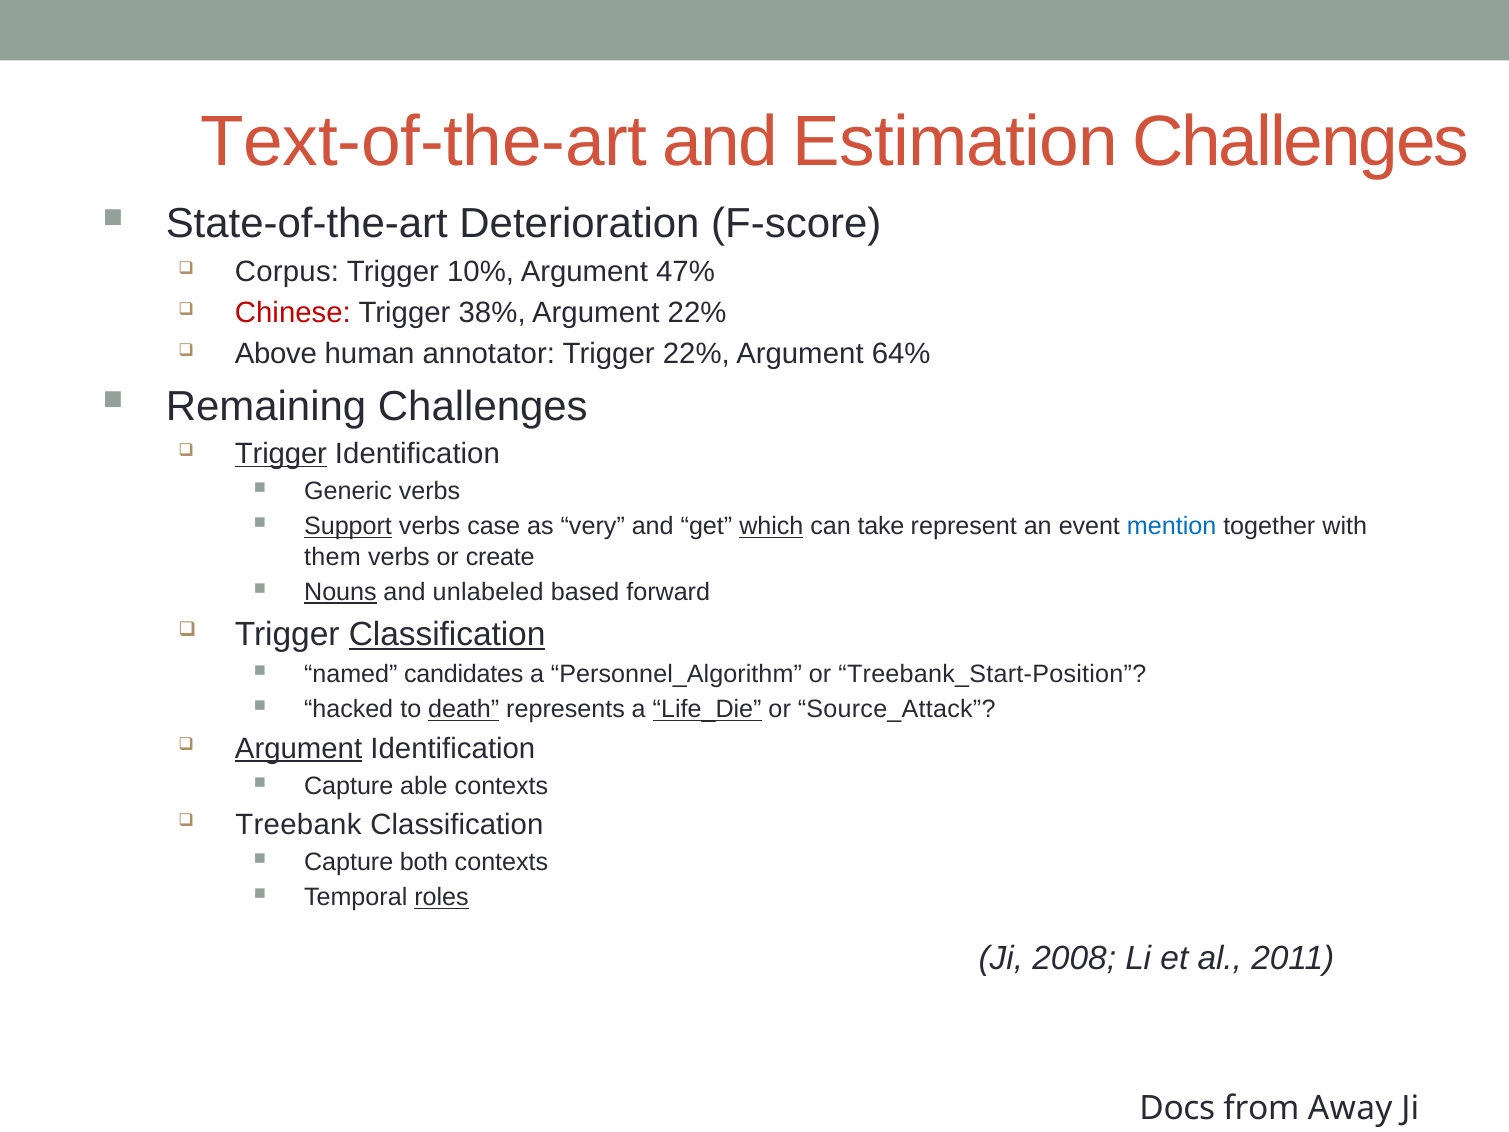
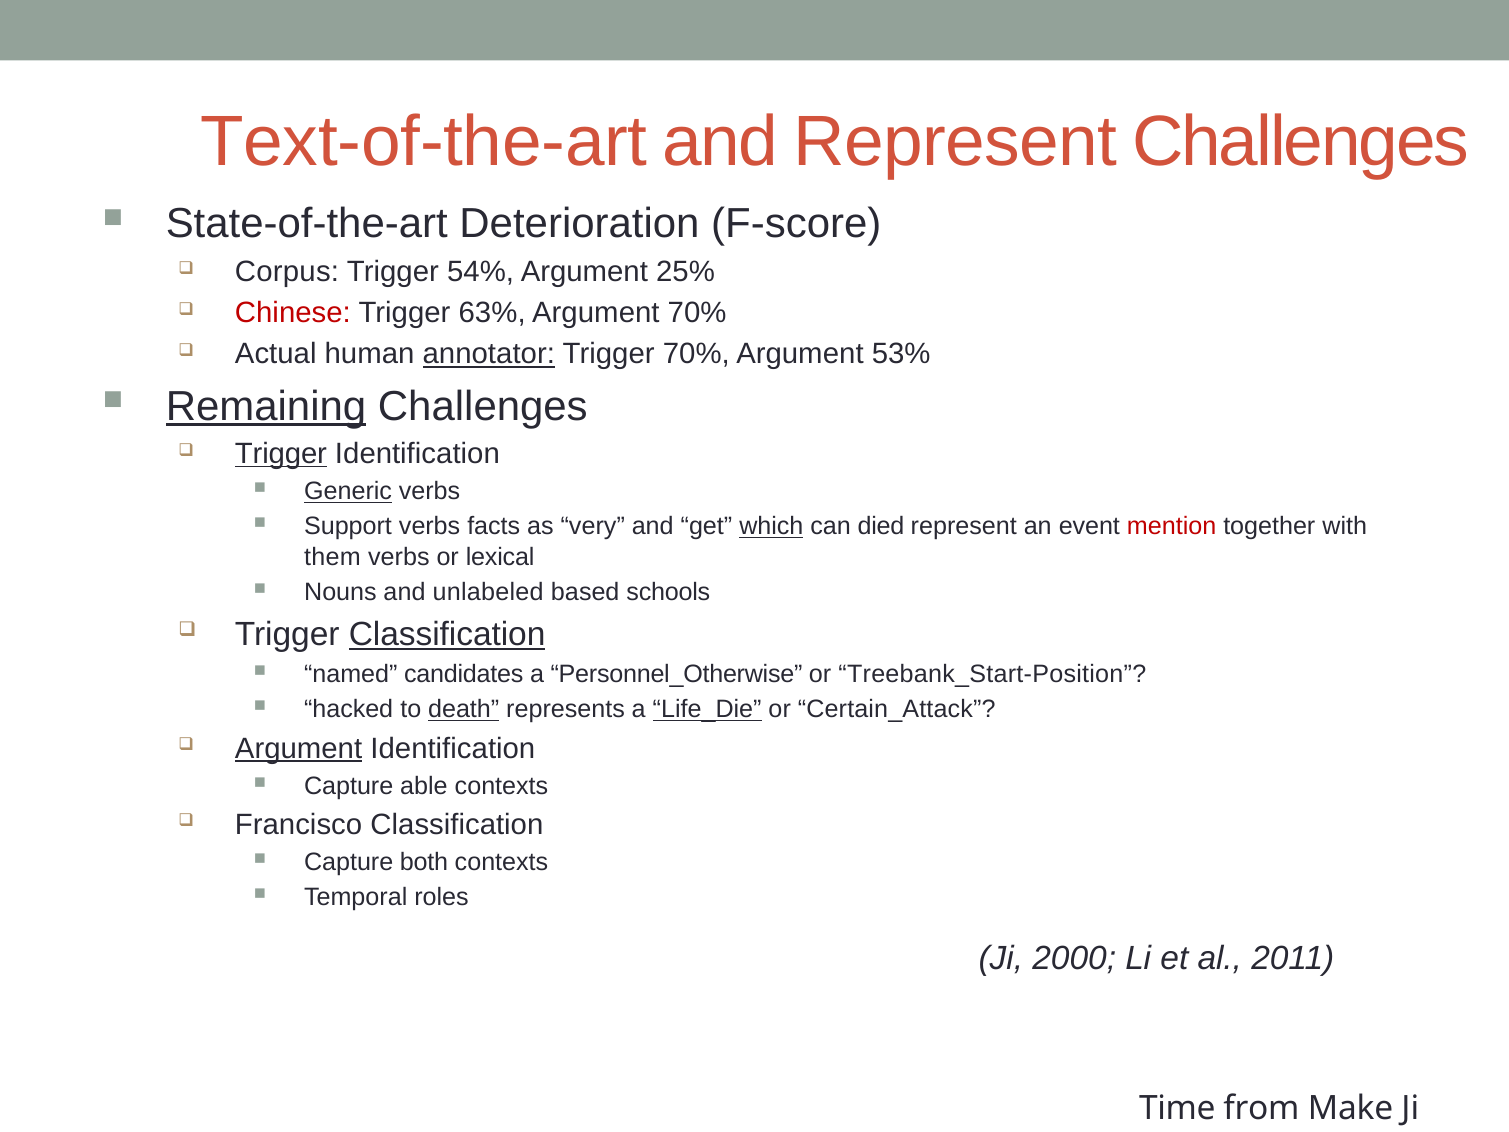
and Estimation: Estimation -> Represent (955, 142)
10%: 10% -> 54% (481, 272)
47%: 47% -> 25% (686, 272)
38%: 38% -> 63% (492, 313)
Argument 22%: 22% -> 70% (697, 313)
Above: Above -> Actual (276, 354)
annotator underline: none -> present (489, 354)
Trigger 22%: 22% -> 70% (696, 354)
64%: 64% -> 53% (901, 354)
Remaining underline: none -> present (266, 406)
Generic underline: none -> present (348, 491)
Support underline: present -> none (348, 527)
case: case -> facts (494, 527)
take: take -> died (881, 527)
mention colour: blue -> red (1172, 527)
create: create -> lexical (500, 557)
Nouns underline: present -> none (340, 592)
forward: forward -> schools (668, 592)
Personnel_Algorithm: Personnel_Algorithm -> Personnel_Otherwise (677, 674)
Source_Attack: Source_Attack -> Certain_Attack (897, 709)
Treebank: Treebank -> Francisco (299, 825)
roles underline: present -> none (441, 897)
2008: 2008 -> 2000 (1074, 958)
Docs: Docs -> Time (1177, 1108)
Away: Away -> Make (1351, 1108)
